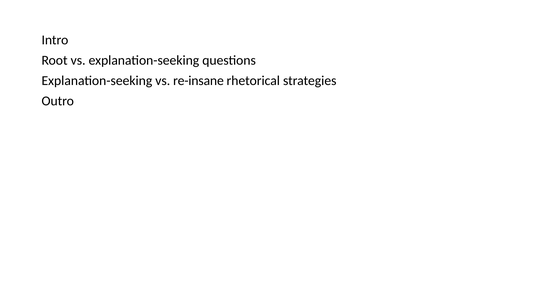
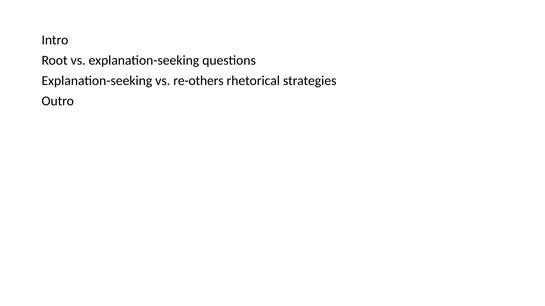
re-insane: re-insane -> re-others (198, 81)
